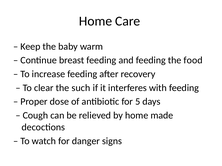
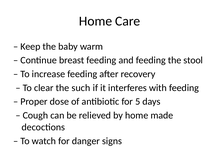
food: food -> stool (193, 60)
